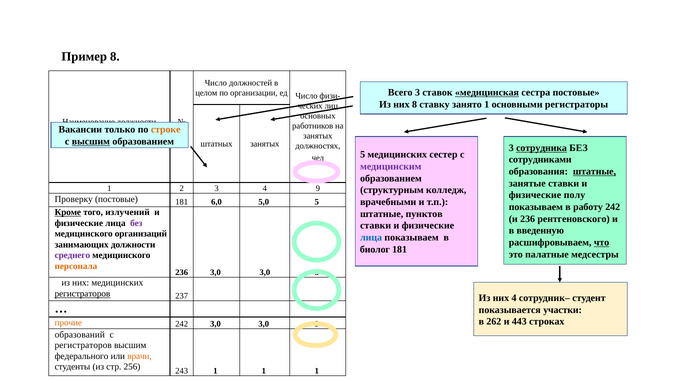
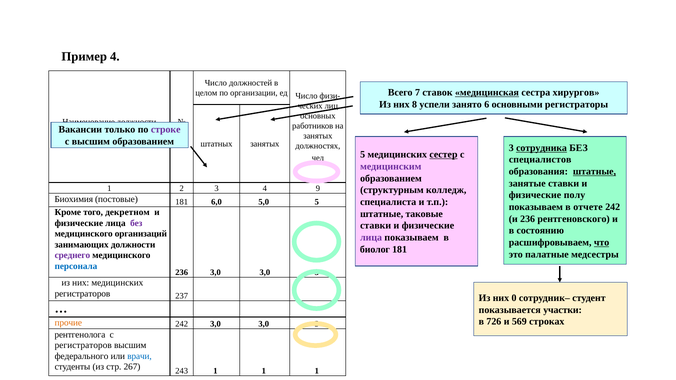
Пример 8: 8 -> 4 (115, 56)
Всего 3: 3 -> 7 (417, 93)
сестра постовые: постовые -> хирургов (576, 93)
ставку: ставку -> успели (435, 105)
занято 1: 1 -> 6 (487, 105)
строке colour: orange -> purple (166, 130)
высшим underline: present -> none (91, 142)
сестер underline: none -> present (443, 155)
сотрудниками: сотрудниками -> специалистов (540, 160)
Проверку: Проверку -> Биохимия (74, 199)
врачебными: врачебными -> специалиста (388, 202)
работу: работу -> отчете (588, 207)
Кроме underline: present -> none (68, 213)
излучений: излучений -> декретном (127, 213)
пунктов: пунктов -> таковые (424, 214)
введенную: введенную -> состоянию (540, 231)
лица colour: blue -> purple (371, 238)
персонала colour: orange -> blue (76, 266)
регистраторов underline: present -> none (82, 294)
них 4: 4 -> 0 (514, 298)
262: 262 -> 726 (494, 322)
443: 443 -> 569 (519, 322)
образований: образований -> рентгенолога (80, 335)
врачи colour: orange -> blue (139, 356)
256: 256 -> 267 (132, 367)
